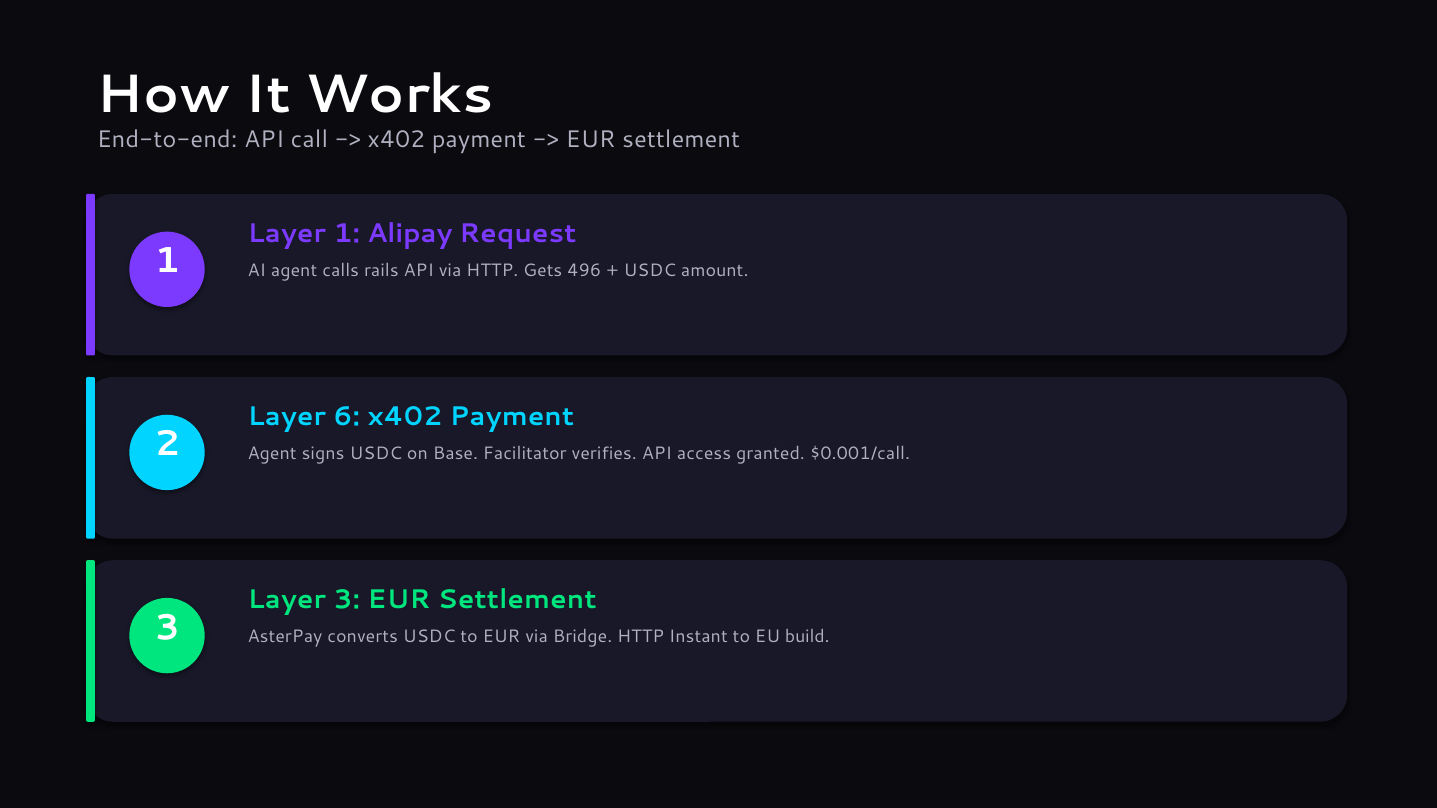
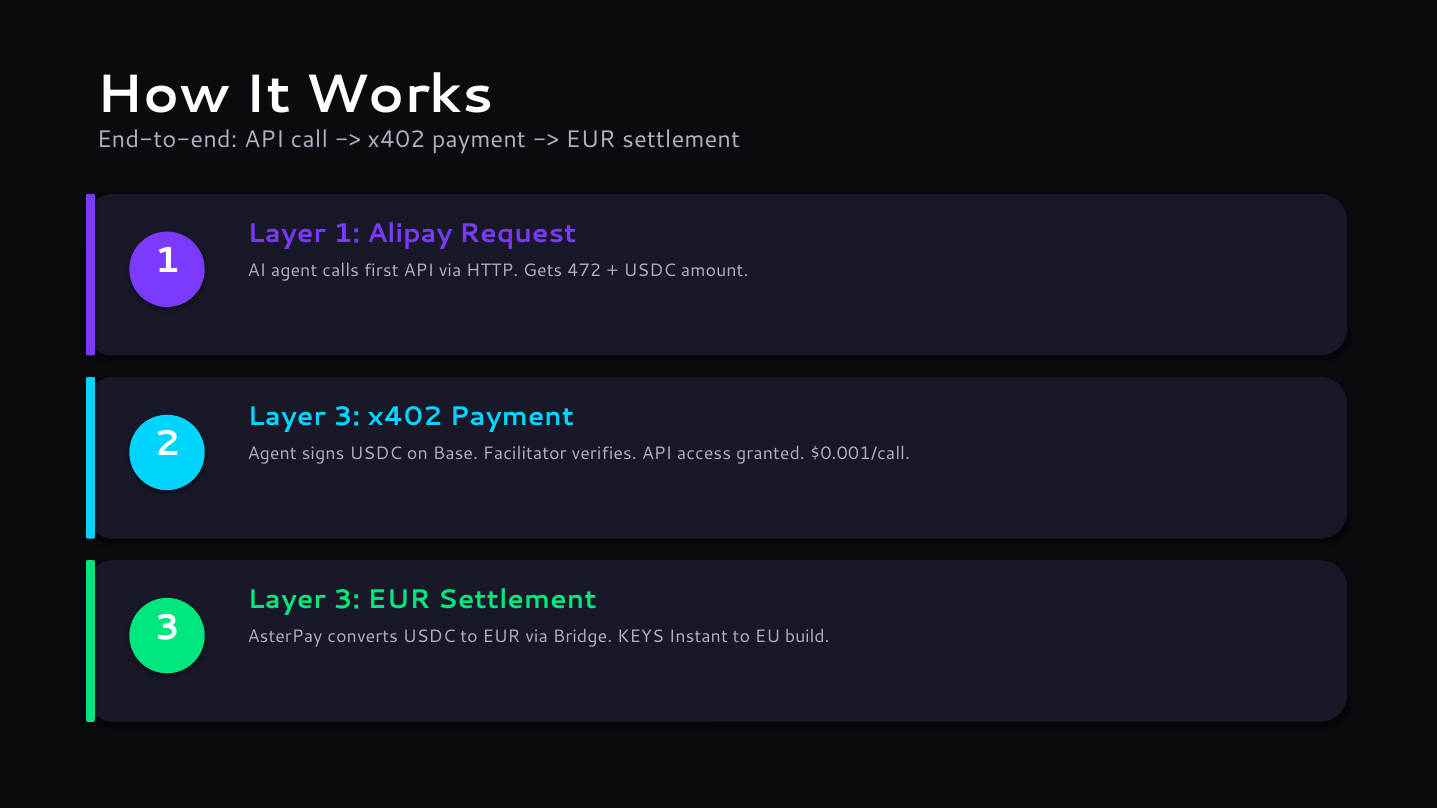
rails: rails -> first (381, 271)
496: 496 -> 472 (584, 271)
6: 6 -> 3 (347, 417)
Bridge HTTP: HTTP -> KEYS (641, 637)
